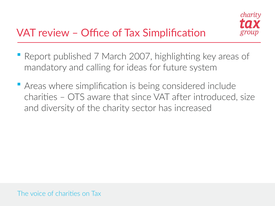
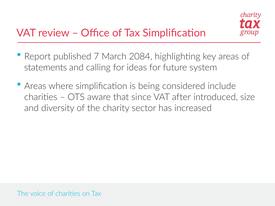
2007: 2007 -> 2084 (141, 56)
mandatory: mandatory -> statements (46, 67)
